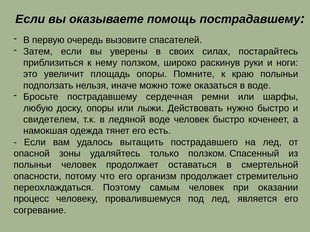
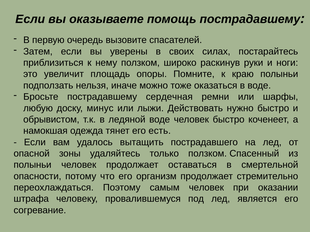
доску опоры: опоры -> минус (100, 108)
свидетелем: свидетелем -> обрывистом (51, 120)
процесс: процесс -> штрафа (31, 199)
